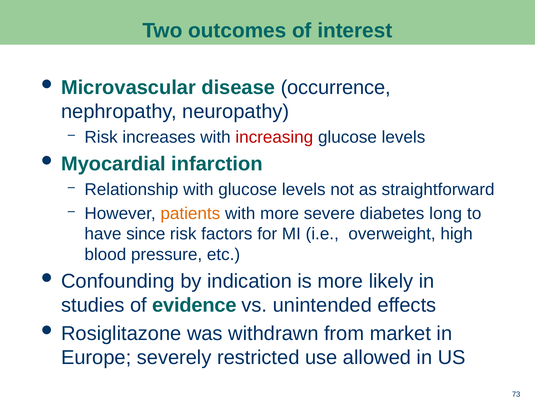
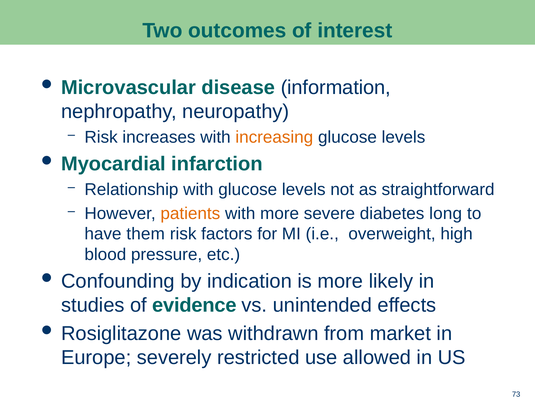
occurrence: occurrence -> information (336, 87)
increasing colour: red -> orange (274, 137)
since: since -> them (146, 234)
